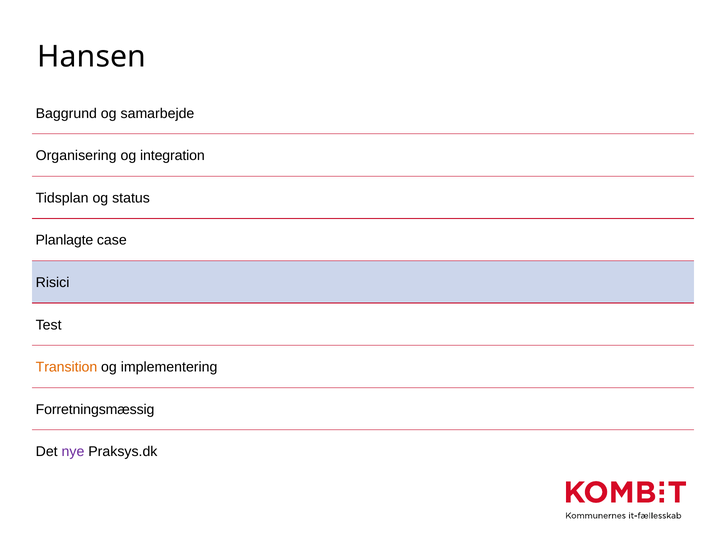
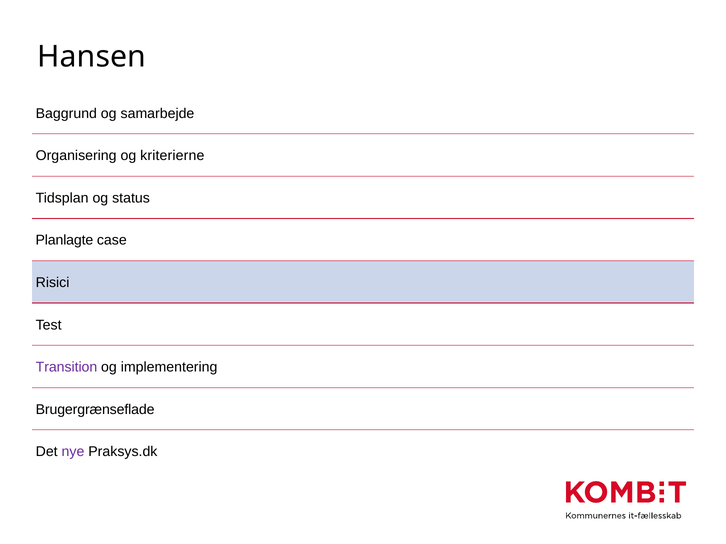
integration: integration -> kriterierne (172, 156)
Transition colour: orange -> purple (66, 367)
Forretningsmæssig: Forretningsmæssig -> Brugergrænseflade (95, 410)
